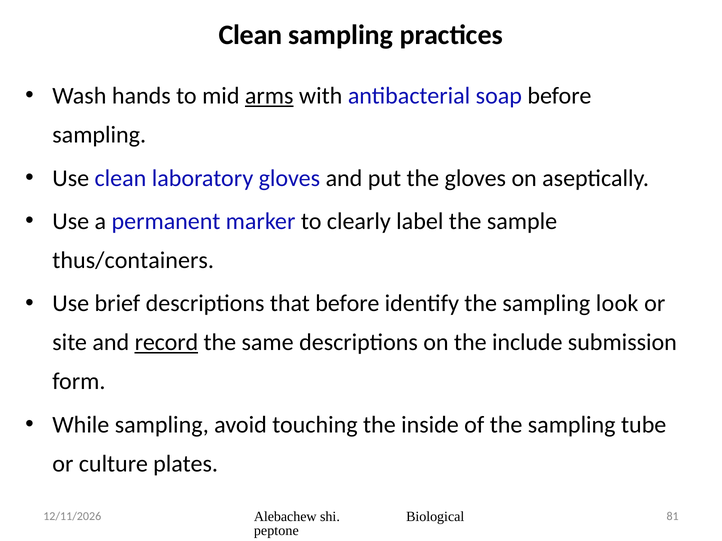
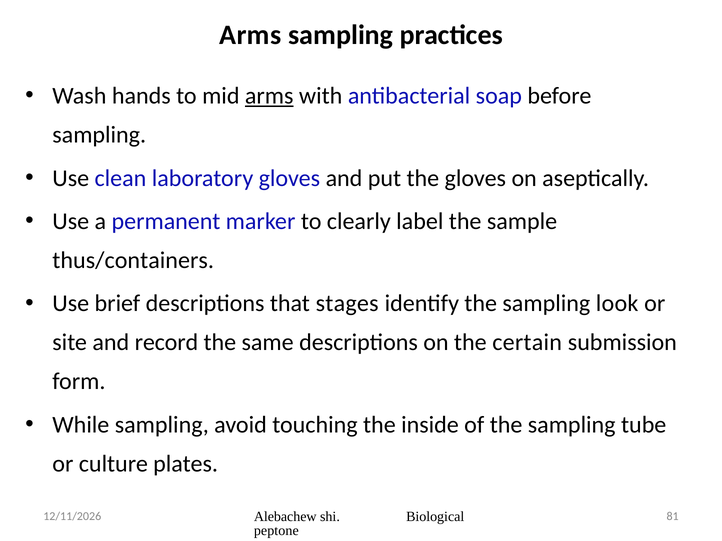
Clean: Clean -> Arms (250, 35)
that before: before -> stages (347, 304)
record underline: present -> none (166, 343)
include: include -> certain (527, 343)
